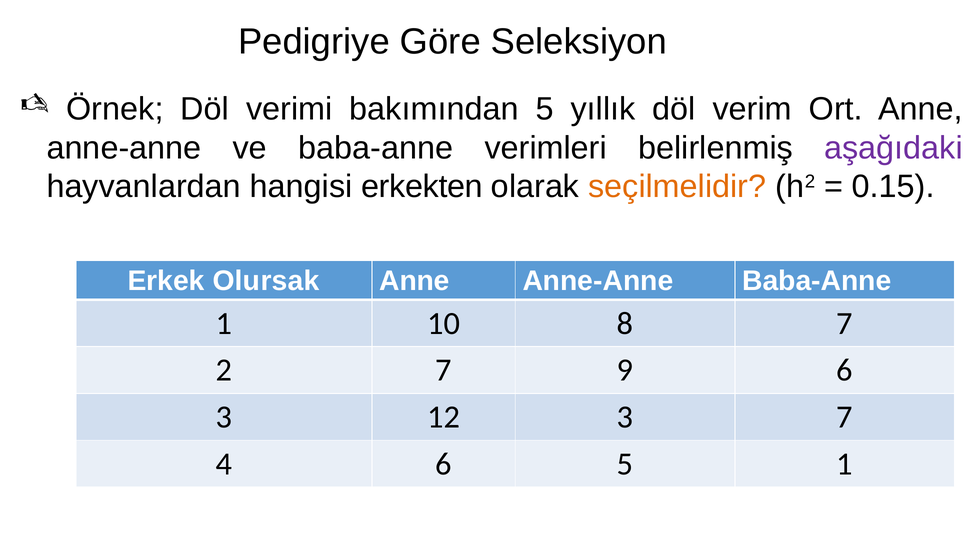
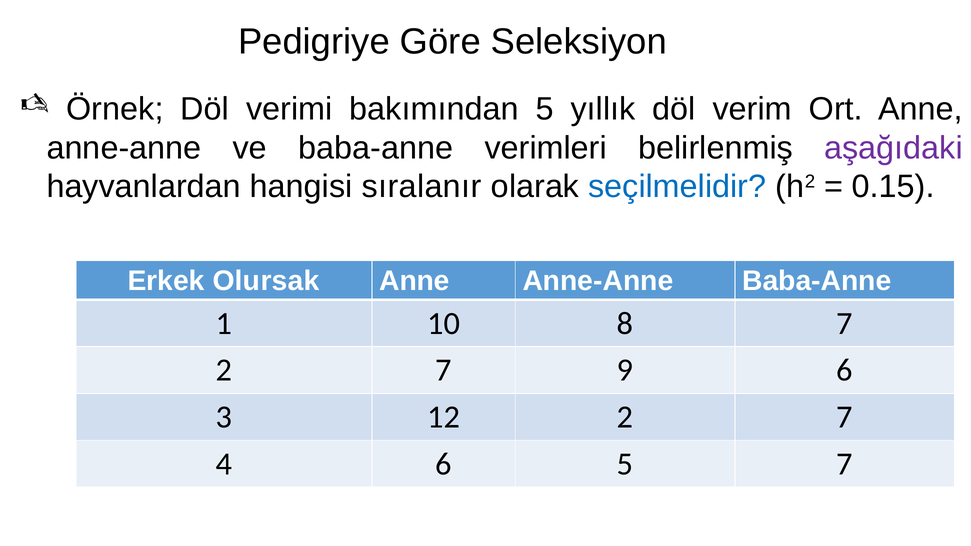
erkekten: erkekten -> sıralanır (422, 187)
seçilmelidir colour: orange -> blue (677, 187)
12 3: 3 -> 2 (625, 417)
5 1: 1 -> 7 (845, 464)
